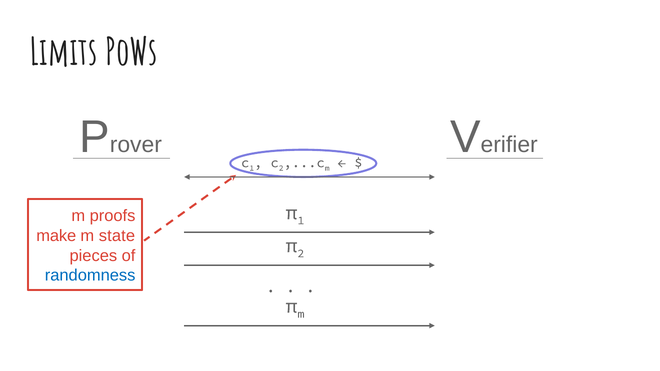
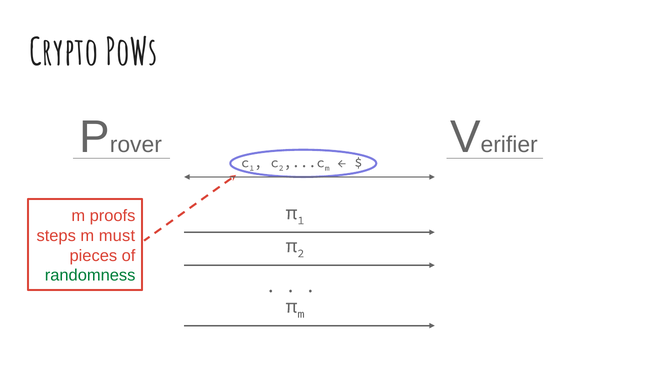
Limits: Limits -> Crypto (64, 53)
make: make -> steps (56, 236)
state: state -> must (117, 236)
randomness colour: blue -> green (90, 276)
